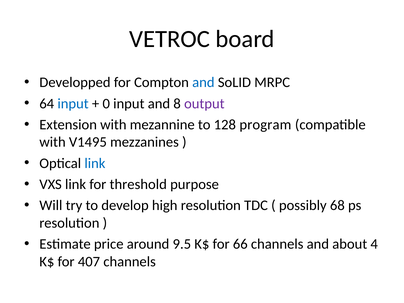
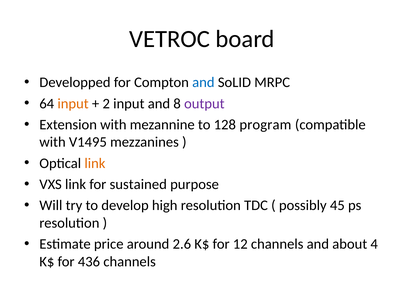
input colour: blue -> orange (73, 104)
0: 0 -> 2 (106, 104)
link colour: blue -> orange (95, 163)
threshold: threshold -> sustained (138, 184)
68: 68 -> 45 (337, 205)
9.5: 9.5 -> 2.6 (182, 244)
66: 66 -> 12 (240, 244)
407: 407 -> 436 (89, 262)
